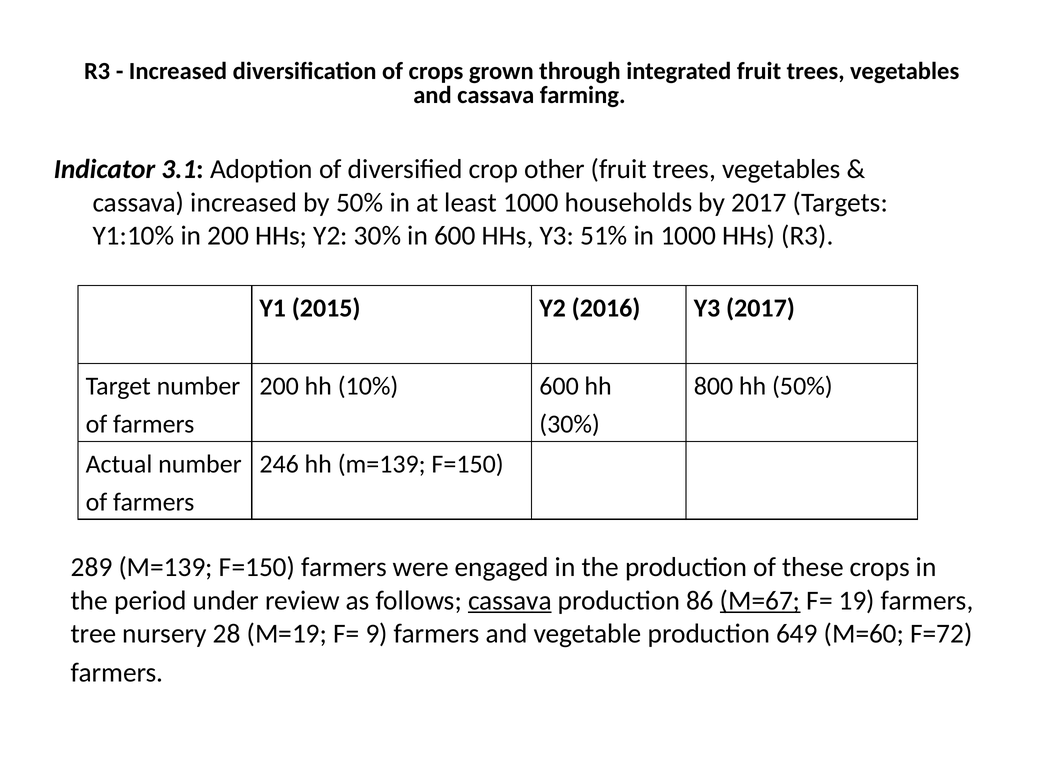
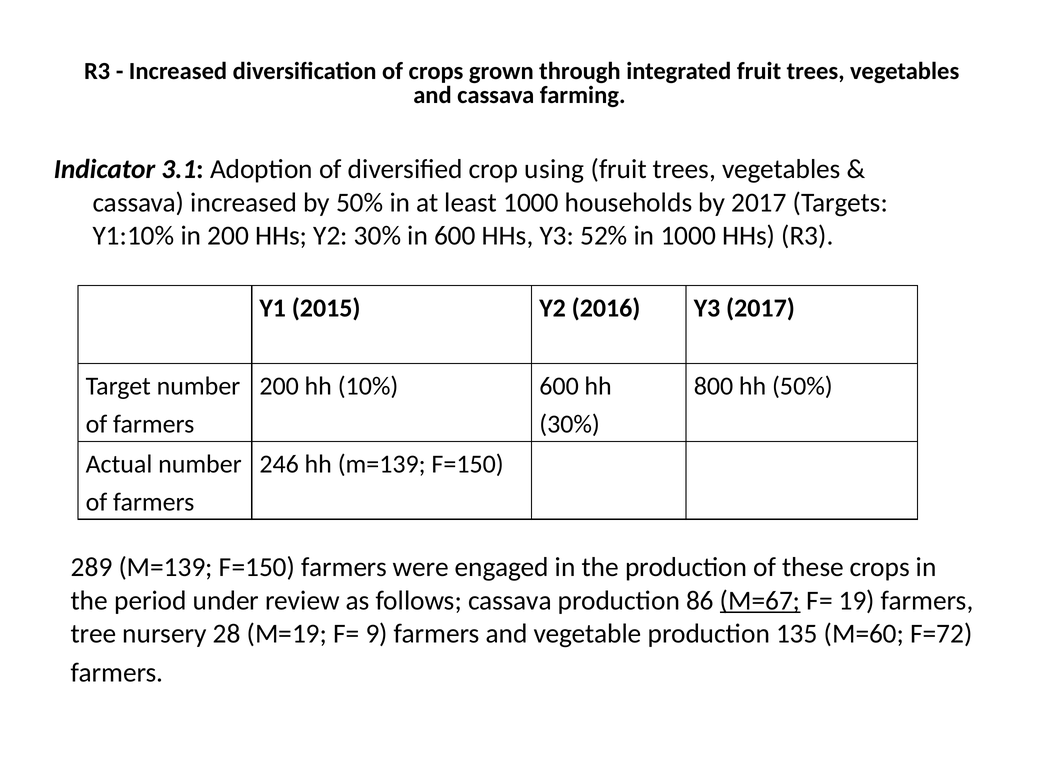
other: other -> using (554, 169)
51%: 51% -> 52% (604, 236)
cassava underline: present -> none (510, 601)
649: 649 -> 135 (797, 634)
